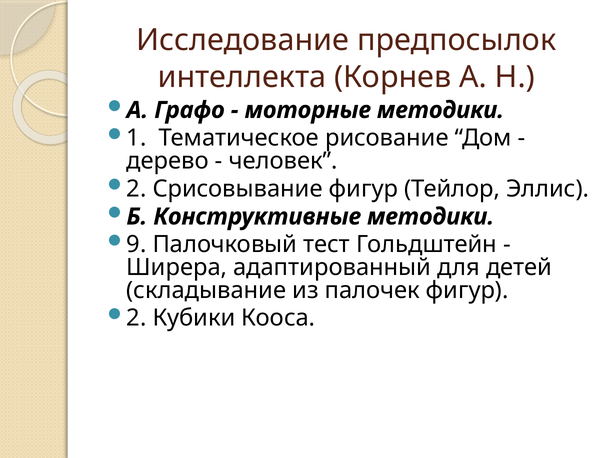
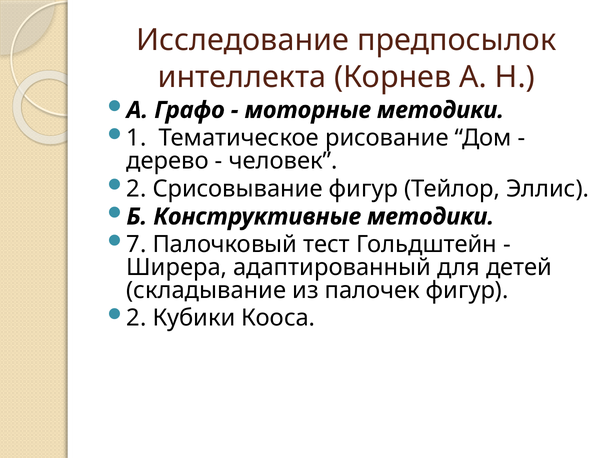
9: 9 -> 7 (136, 245)
